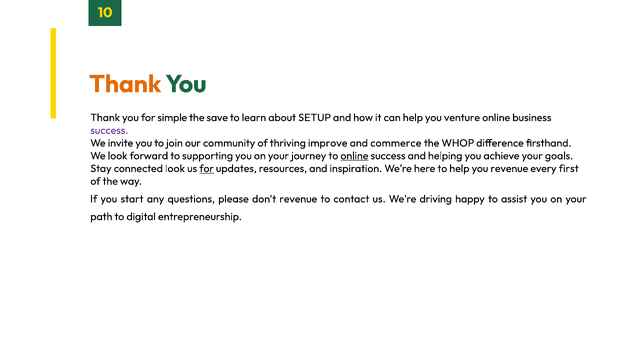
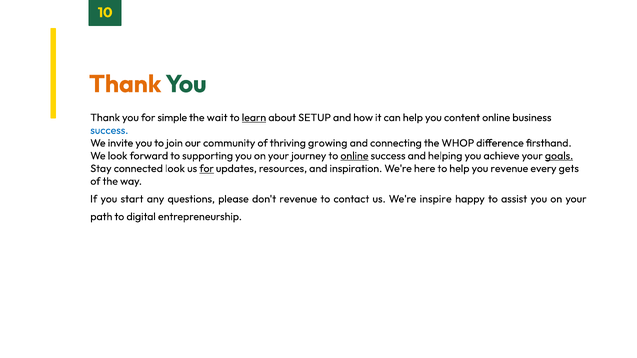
save: save -> wait (217, 118)
learn underline: none -> present (254, 118)
venture: venture -> content (462, 118)
success colour: purple -> blue (109, 130)
improve: improve -> growing (328, 143)
commerce: commerce -> connecting (396, 143)
goals underline: none -> present (559, 156)
first: first -> gets (569, 169)
driving: driving -> inspire (436, 199)
